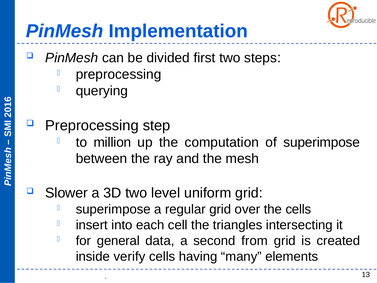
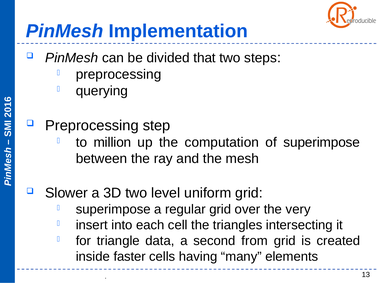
first: first -> that (205, 58)
the cells: cells -> very (298, 209)
general: general -> triangle (118, 241)
verify: verify -> faster (130, 256)
